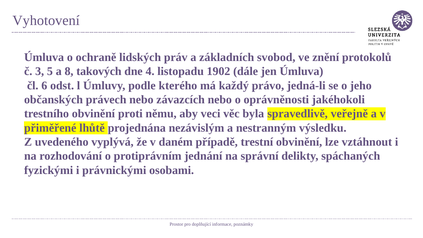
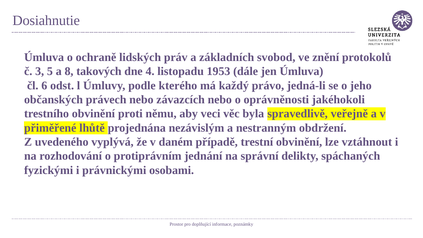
Vyhotovení: Vyhotovení -> Dosiahnutie (46, 21)
1902: 1902 -> 1953 (218, 71)
výsledku: výsledku -> obdržení (323, 128)
